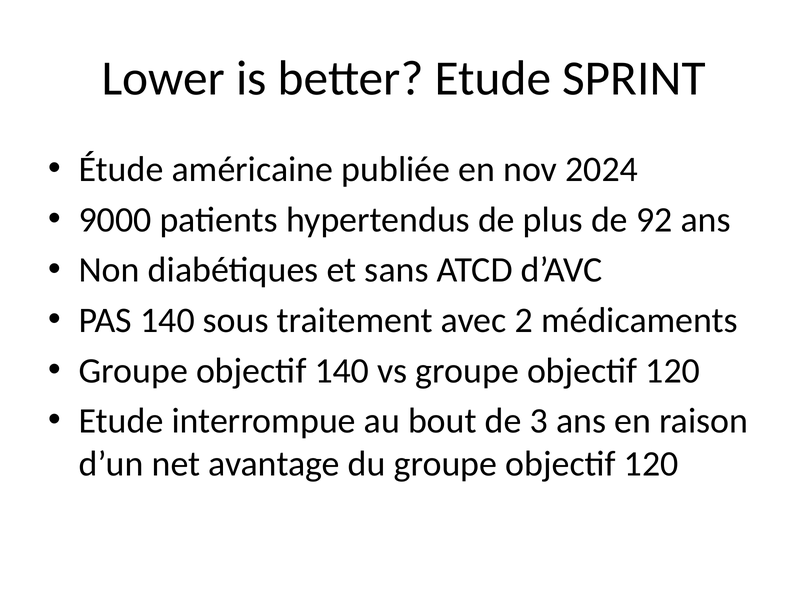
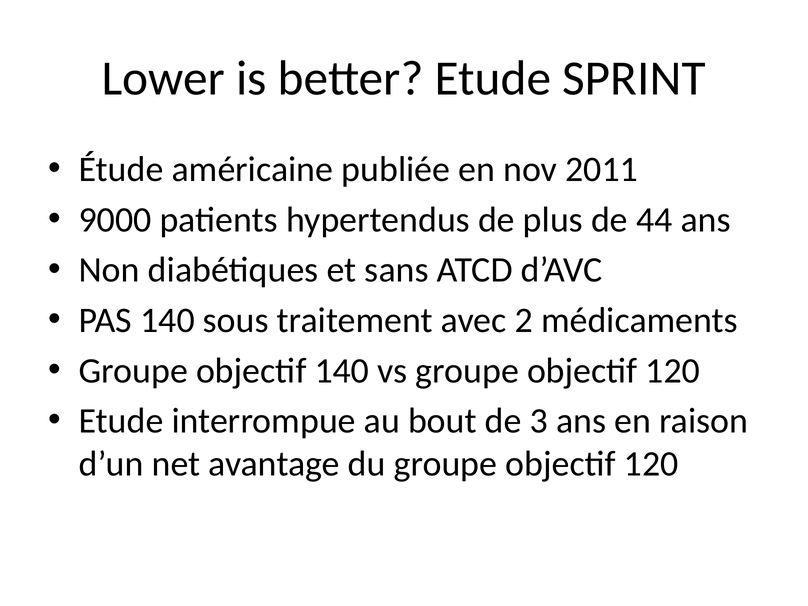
2024: 2024 -> 2011 (602, 170)
92: 92 -> 44 (654, 220)
